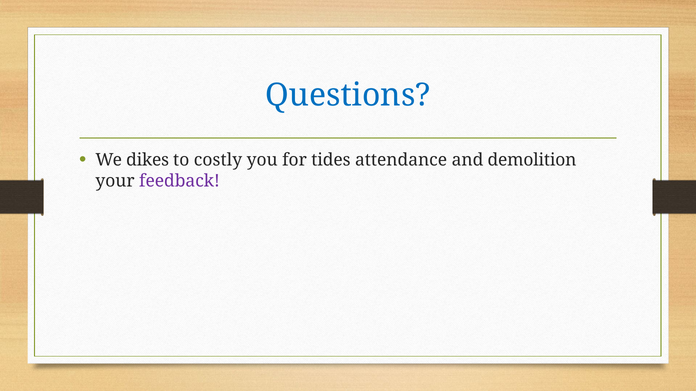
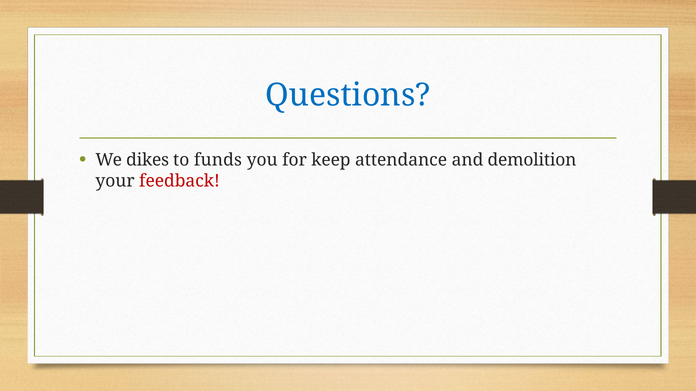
costly: costly -> funds (218, 160)
tides: tides -> keep (331, 160)
feedback colour: purple -> red (179, 181)
